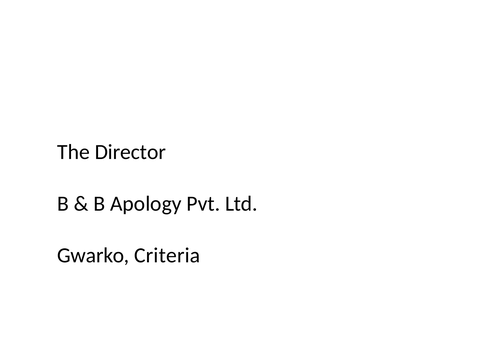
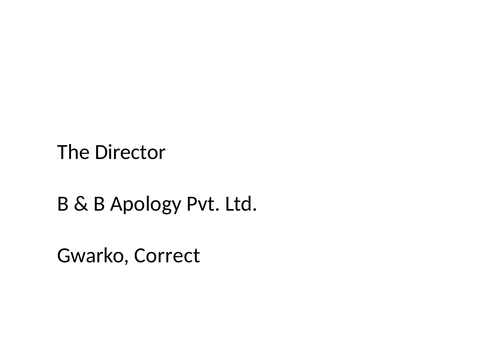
Criteria: Criteria -> Correct (167, 255)
